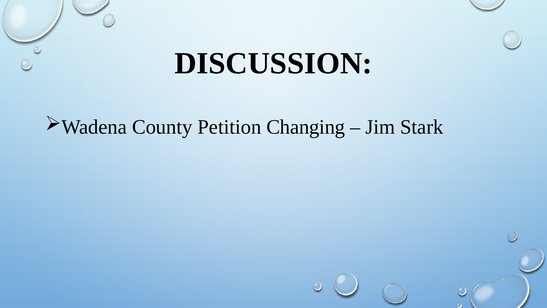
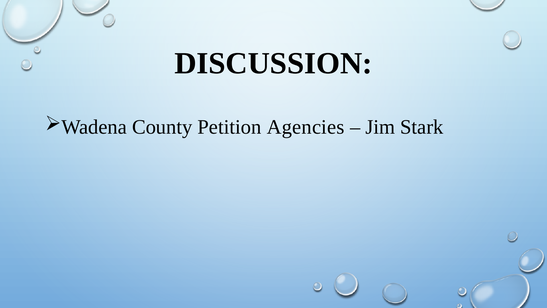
Changing: Changing -> Agencies (306, 127)
